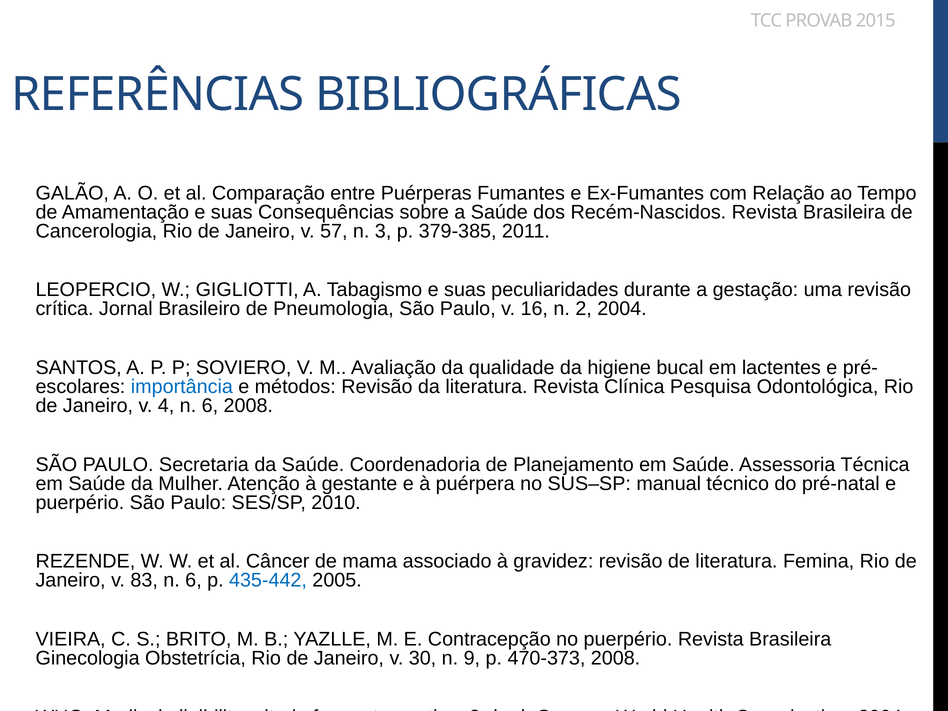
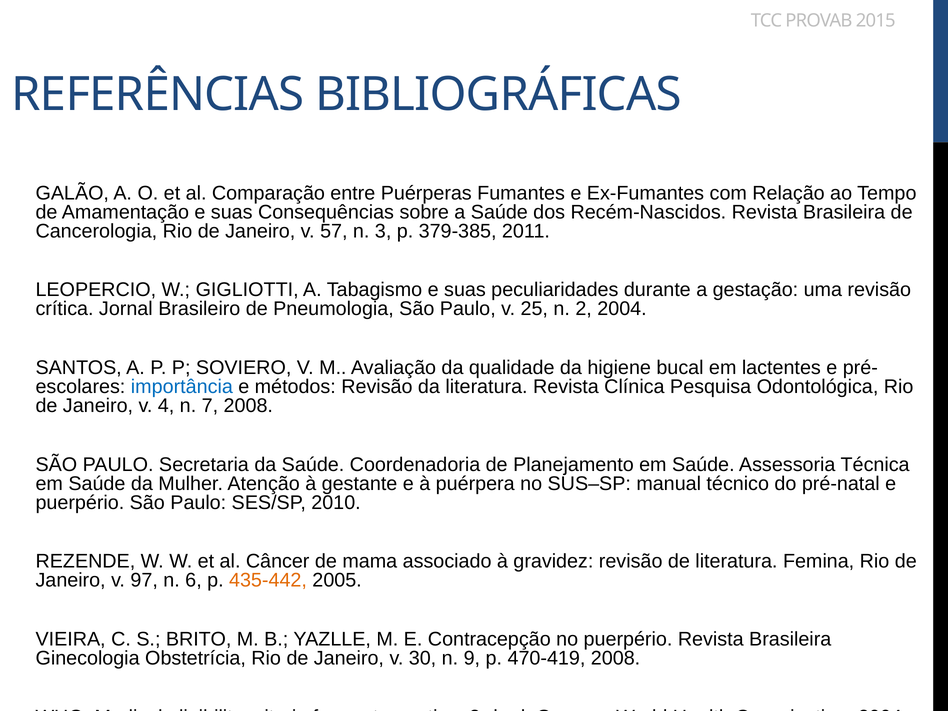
16: 16 -> 25 (534, 309)
4 n 6: 6 -> 7 (210, 406)
83: 83 -> 97 (144, 580)
435-442 colour: blue -> orange (268, 580)
470-373: 470-373 -> 470-419 (546, 658)
